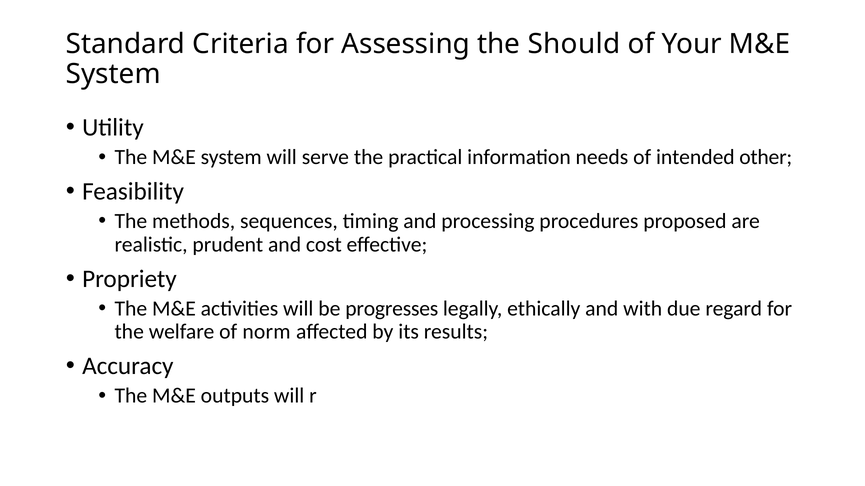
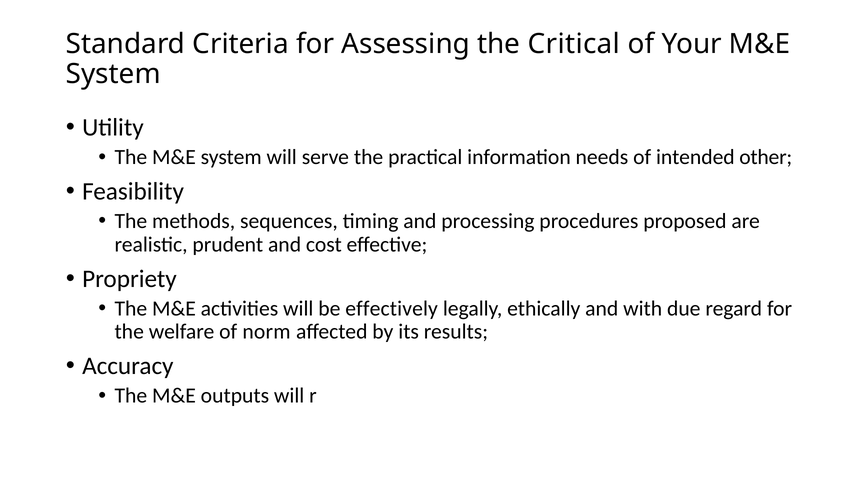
Should: Should -> Critical (574, 44)
progresses: progresses -> effectively (392, 309)
